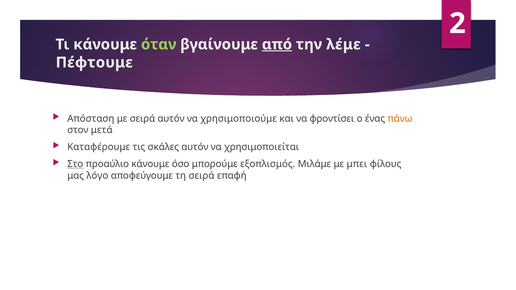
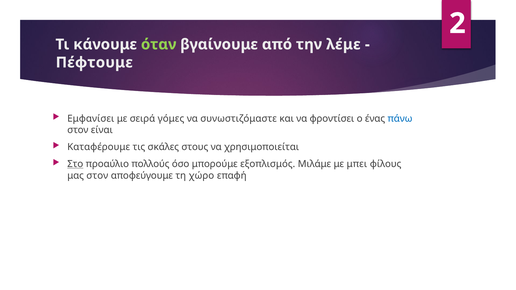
από underline: present -> none (277, 44)
Απόσταση: Απόσταση -> Εμφανίσει (91, 119)
σειρά αυτόν: αυτόν -> γόμες (171, 119)
χρησιμοποιούμε: χρησιμοποιούμε -> συνωστιζόμαστε (239, 119)
πάνω colour: orange -> blue (400, 119)
μετά: μετά -> είναι (102, 130)
σκάλες αυτόν: αυτόν -> στους (195, 147)
προαύλιο κάνουμε: κάνουμε -> πολλούς (150, 164)
μας λόγο: λόγο -> στον (97, 176)
τη σειρά: σειρά -> χώρο (201, 176)
